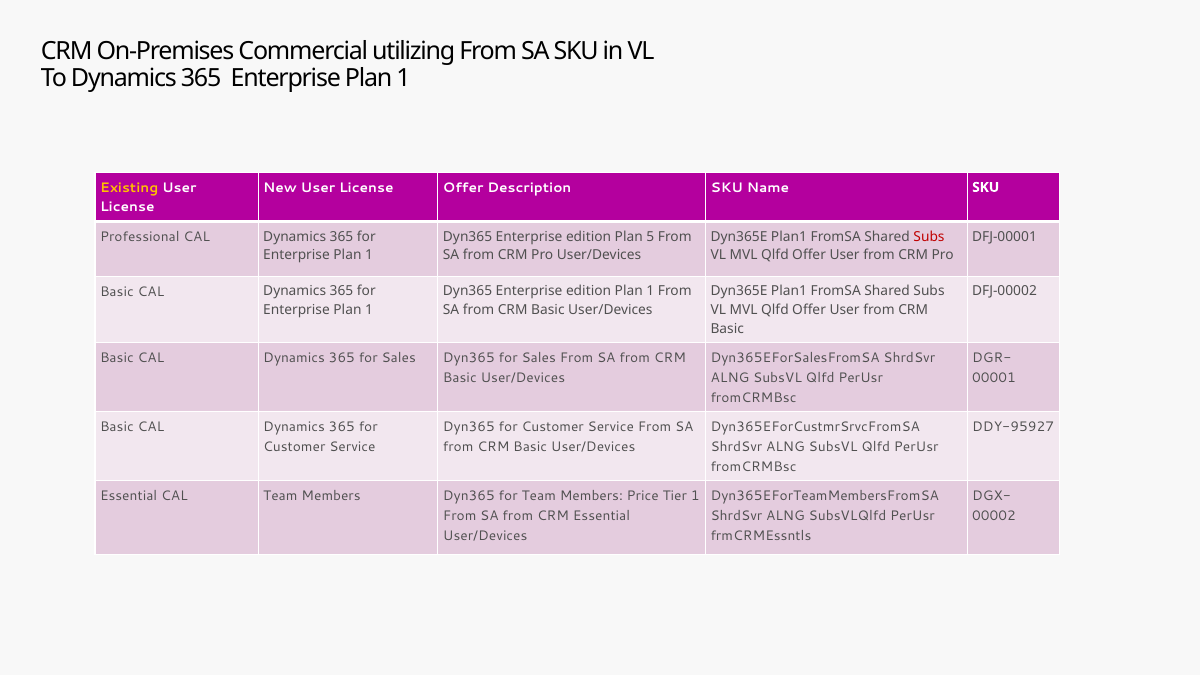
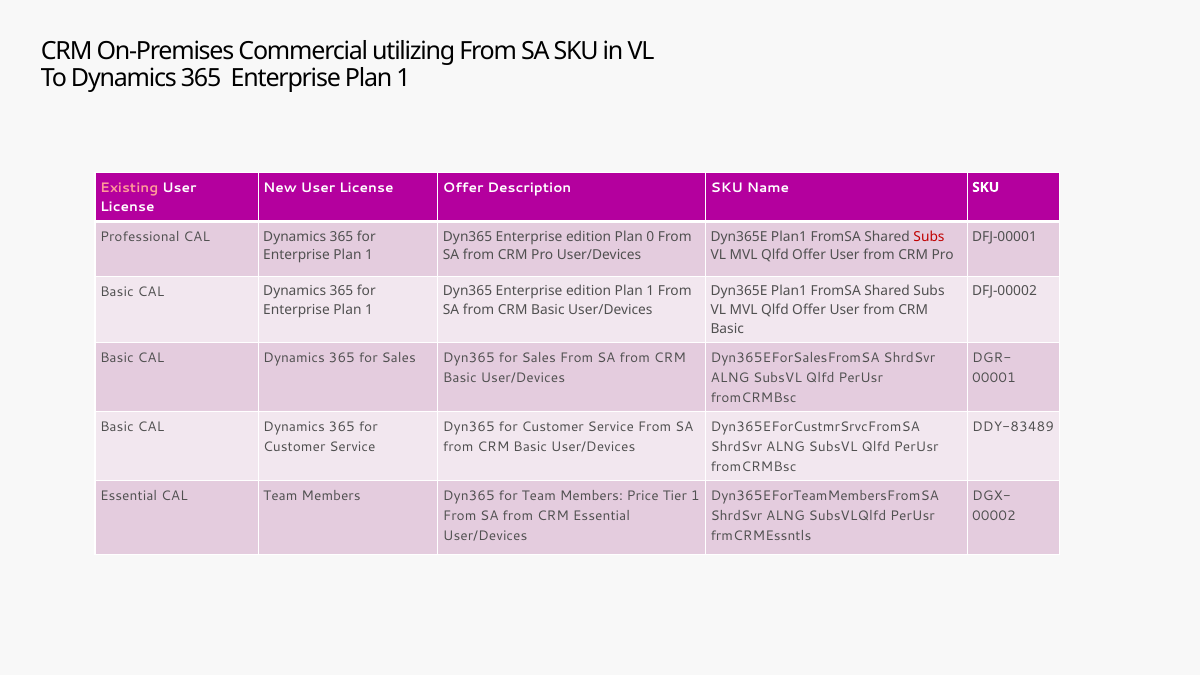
Existing colour: yellow -> pink (129, 188)
5: 5 -> 0 (650, 237)
DDY-95927: DDY-95927 -> DDY-83489 (1013, 427)
